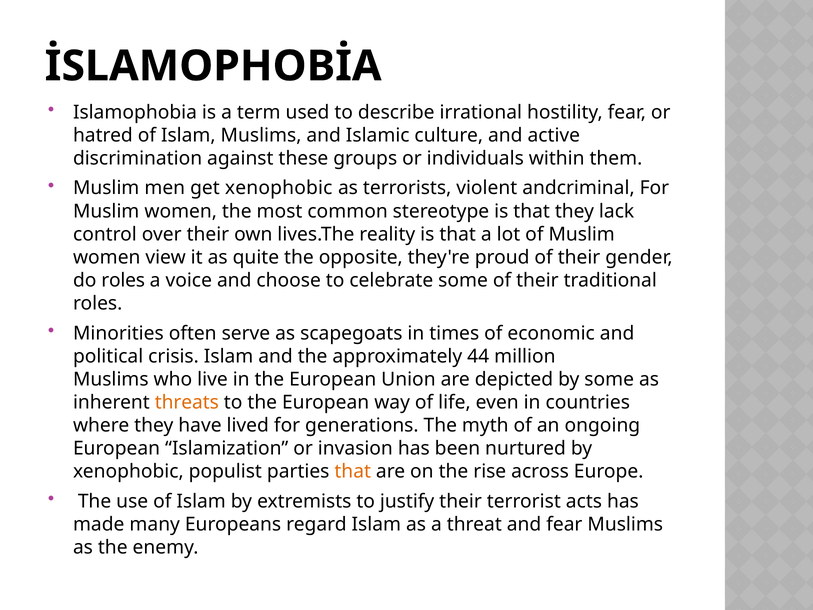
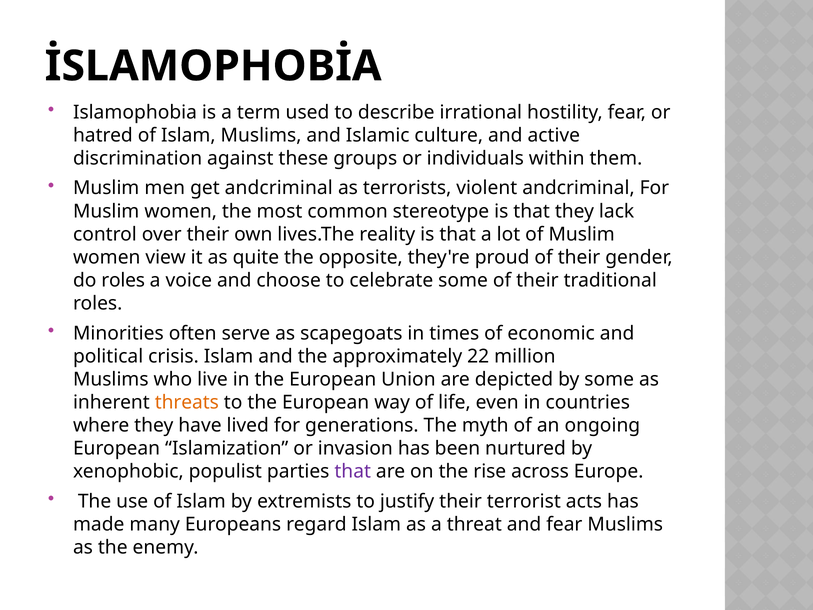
get xenophobic: xenophobic -> andcriminal (279, 188)
44: 44 -> 22 (478, 356)
that colour: orange -> purple (353, 471)
